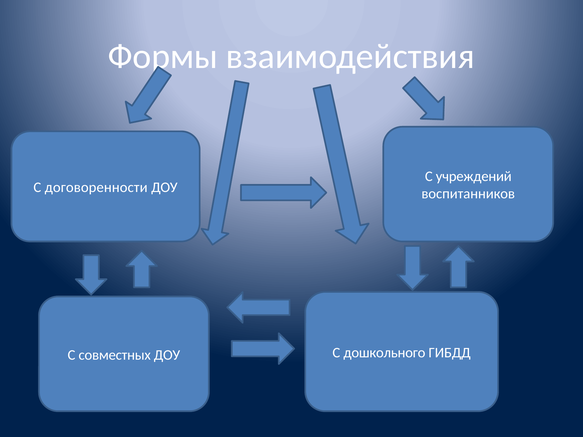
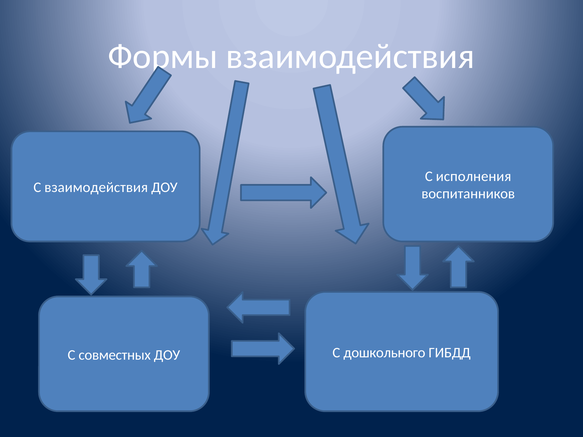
учреждений: учреждений -> исполнения (474, 176)
С договоренности: договоренности -> взаимодействия (96, 188)
